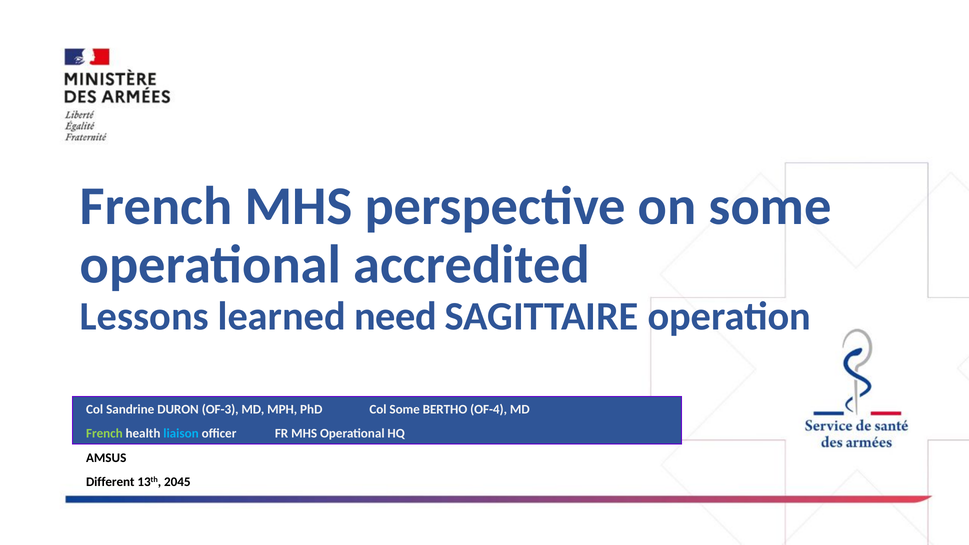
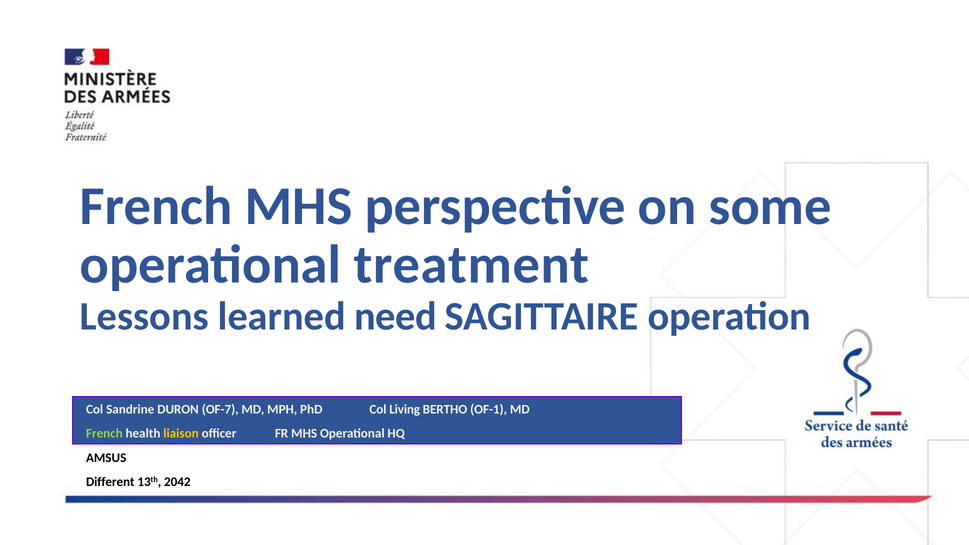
accredited: accredited -> treatment (471, 265)
OF-3: OF-3 -> OF-7 (220, 409)
Col Some: Some -> Living (405, 409)
OF-4: OF-4 -> OF-1 (489, 409)
liaison colour: light blue -> yellow (181, 434)
2045: 2045 -> 2042 (177, 482)
